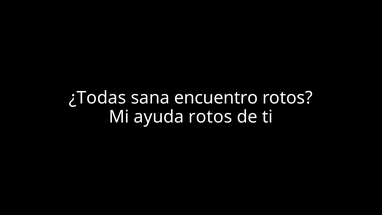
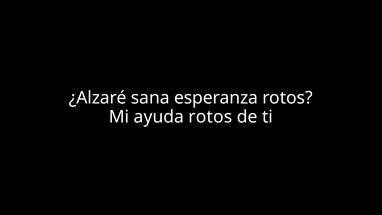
¿Todas: ¿Todas -> ¿Alzaré (98, 98)
encuentro: encuentro -> esperanza (216, 98)
